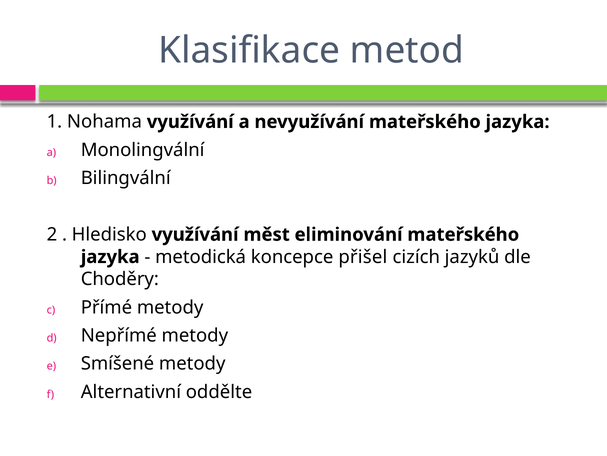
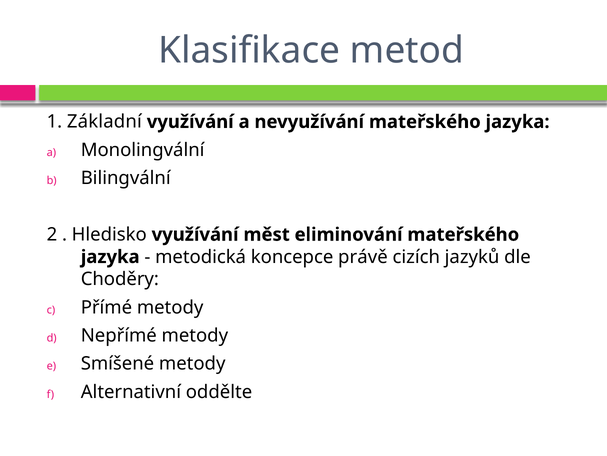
Nohama: Nohama -> Základní (104, 122)
přišel: přišel -> právě (363, 256)
